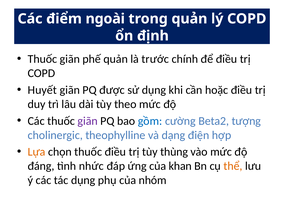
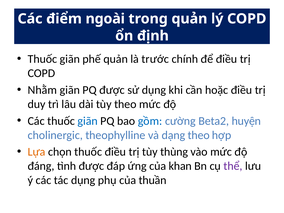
Huyết: Huyết -> Nhằm (42, 90)
giãn colour: purple -> blue (88, 121)
tượng: tượng -> huyện (246, 121)
dạng điện: điện -> theo (199, 135)
tình nhức: nhức -> được (91, 166)
thể colour: orange -> purple (233, 166)
nhóm: nhóm -> thuần (153, 180)
